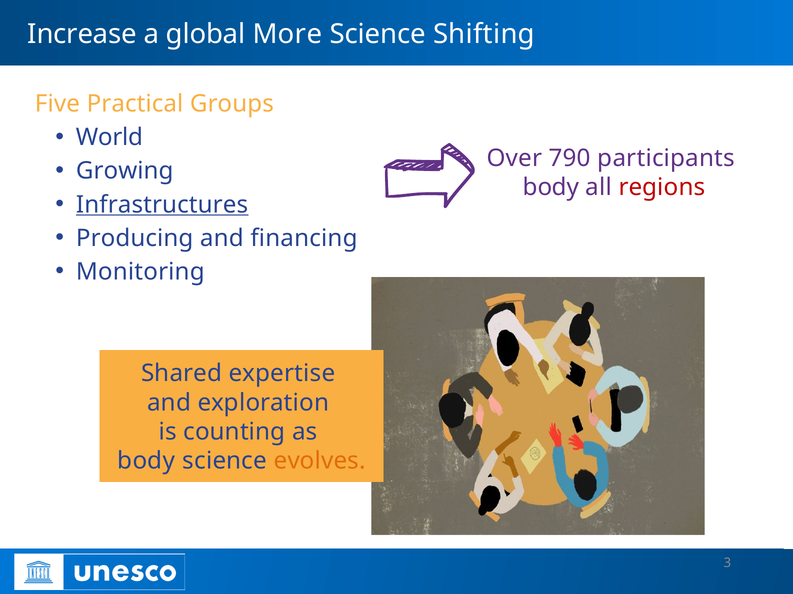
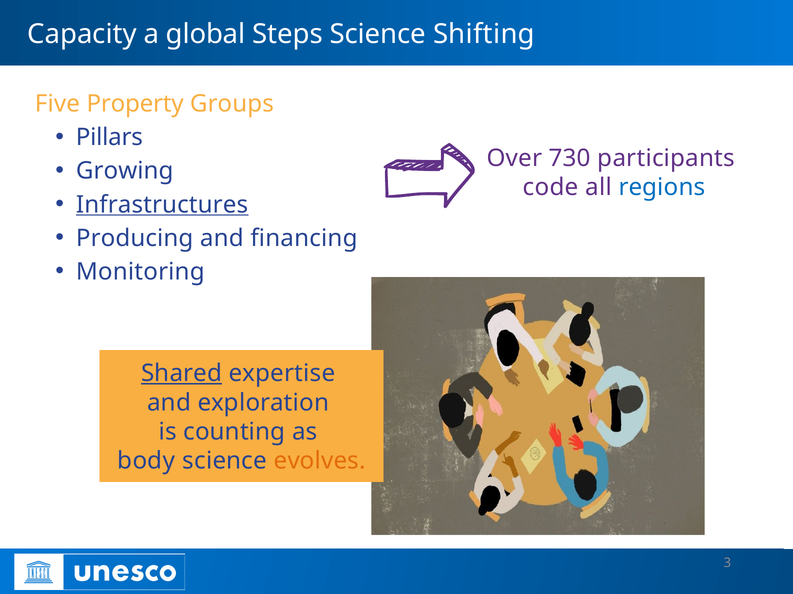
Increase: Increase -> Capacity (82, 34)
More: More -> Steps (288, 34)
Practical: Practical -> Property (135, 104)
World: World -> Pillars (109, 138)
790: 790 -> 730 (570, 159)
body: body -> code (551, 188)
regions colour: red -> blue (662, 188)
Shared underline: none -> present (182, 374)
